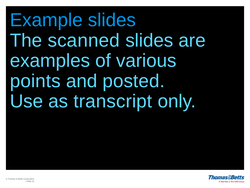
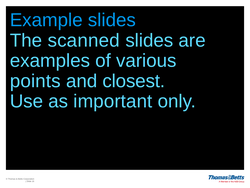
posted: posted -> closest (134, 81)
transcript: transcript -> important (113, 101)
